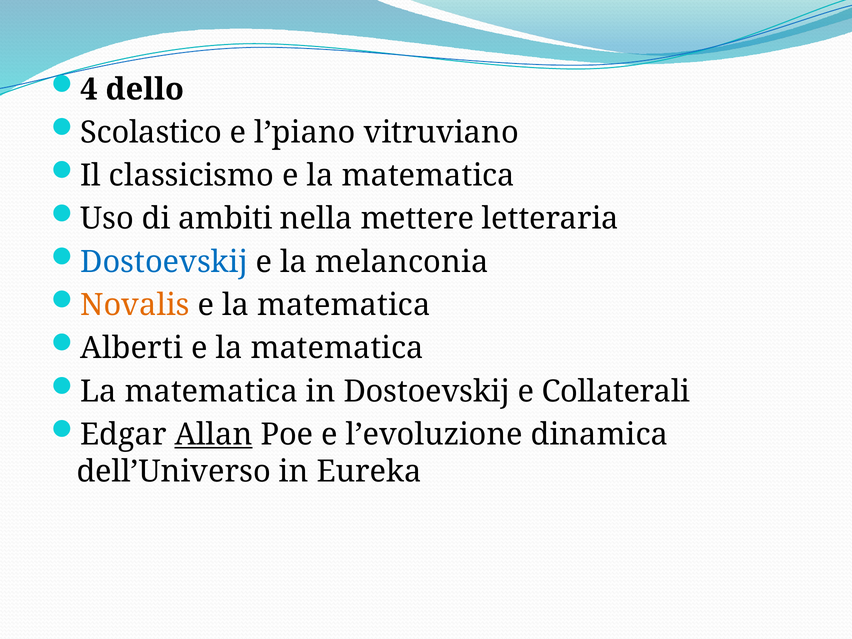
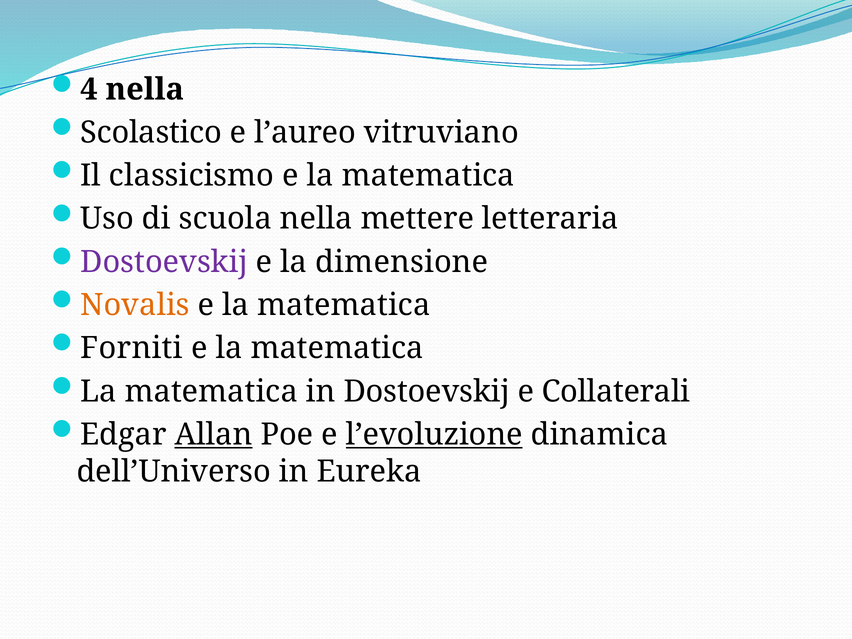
4 dello: dello -> nella (145, 89)
l’piano: l’piano -> l’aureo (305, 133)
ambiti: ambiti -> scuola (225, 219)
Dostoevskij colour: blue -> purple (164, 262)
melanconia: melanconia -> dimensione (402, 262)
Alberti: Alberti -> Forniti (132, 348)
l’evoluzione underline: none -> present (434, 434)
